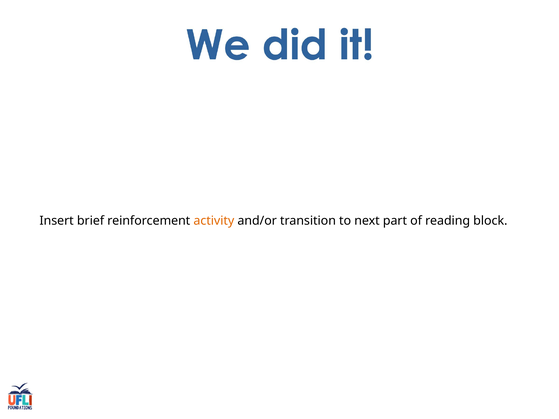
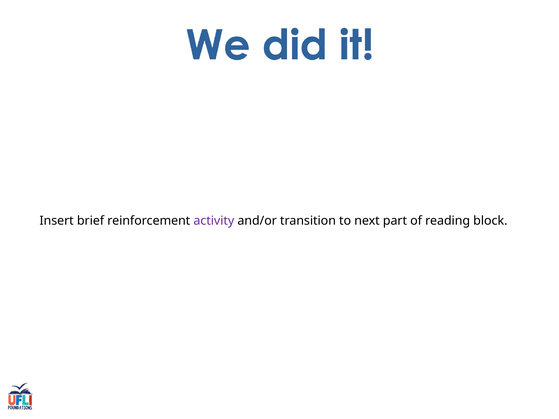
activity colour: orange -> purple (214, 221)
